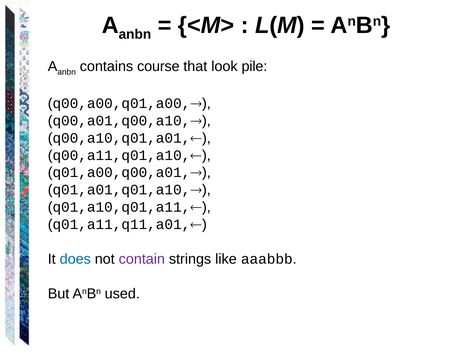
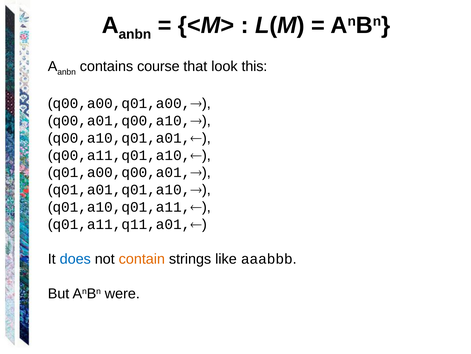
pile: pile -> this (254, 66)
contain colour: purple -> orange (142, 259)
used: used -> were (122, 293)
